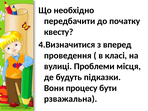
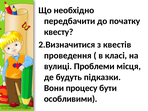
4.Визначитися: 4.Визначитися -> 2.Визначитися (67, 45)
вперед: вперед -> квестів (117, 45)
рзважальна: рзважальна -> особливими (71, 99)
